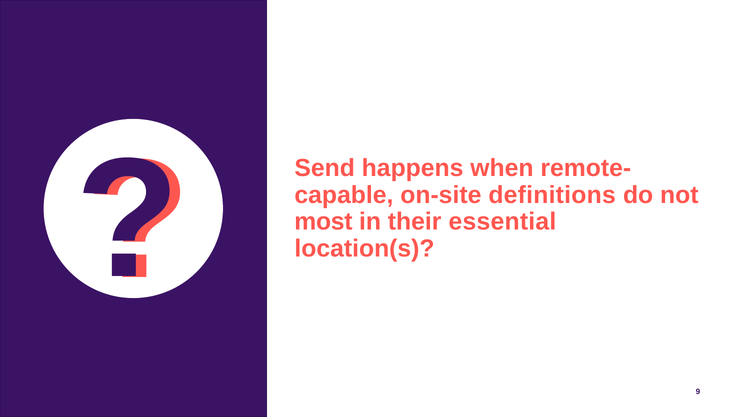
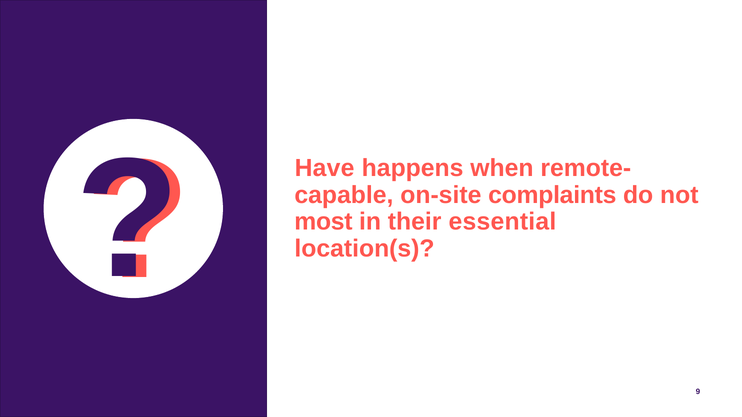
Send: Send -> Have (325, 168)
definitions: definitions -> complaints (552, 195)
